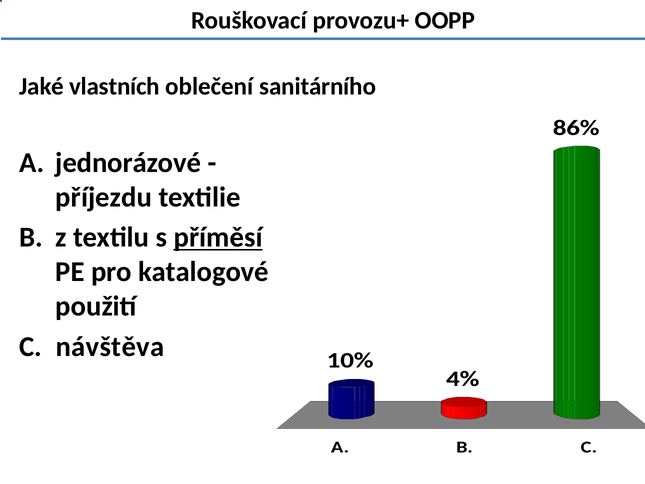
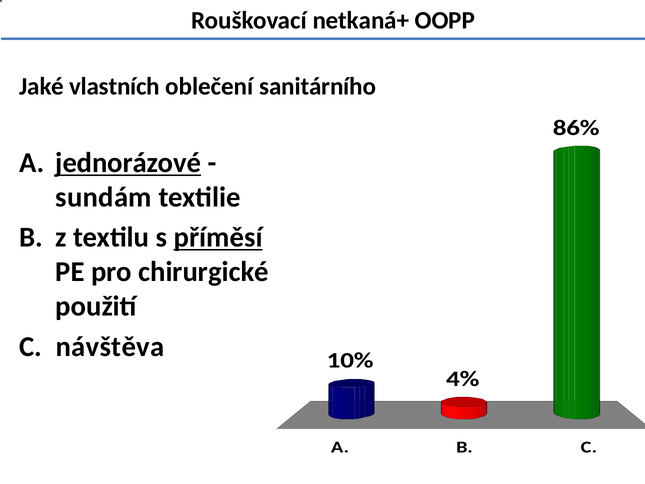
provozu+: provozu+ -> netkaná+ (361, 20)
jednorázové underline: none -> present (128, 163)
příjezdu: příjezdu -> sundám (104, 197)
katalogové: katalogové -> chirurgické (203, 272)
